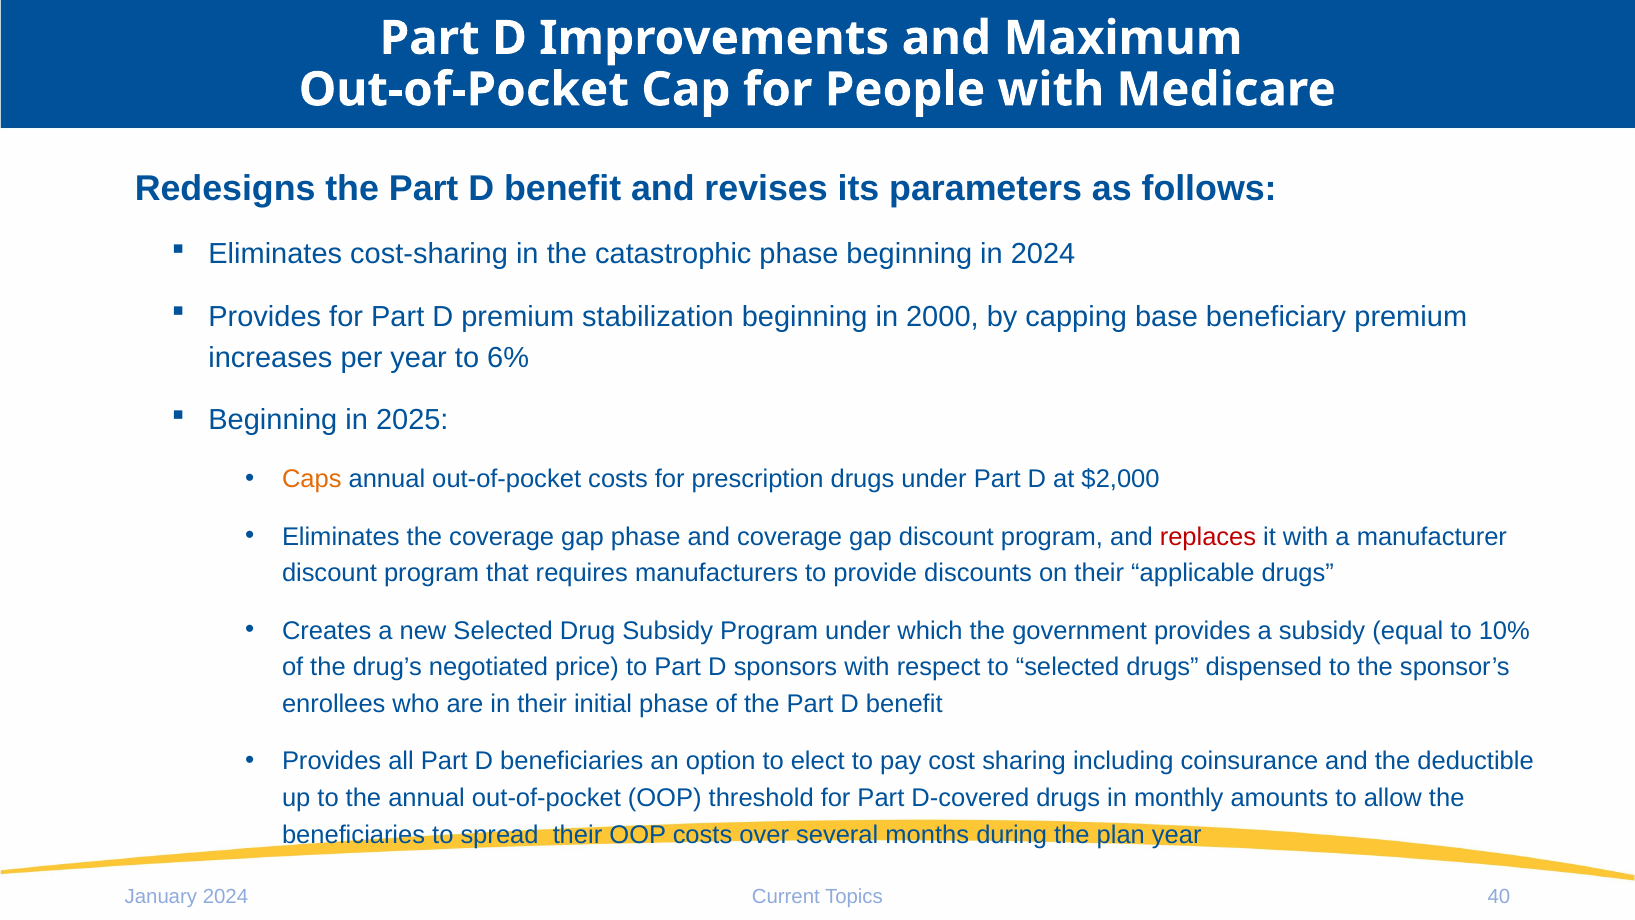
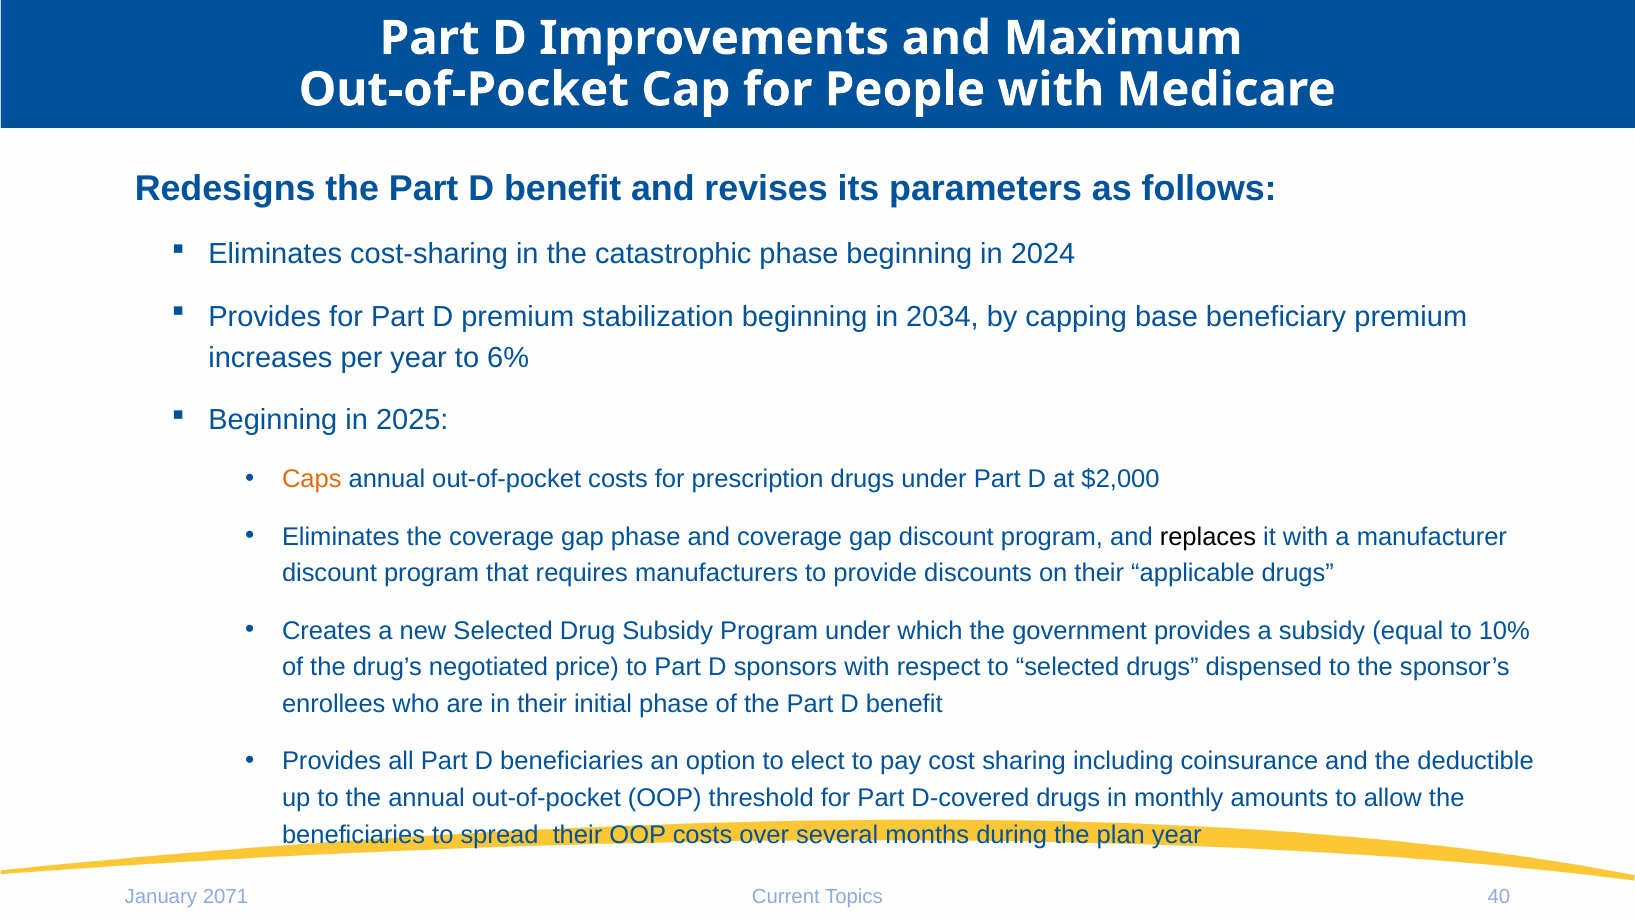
2000: 2000 -> 2034 (942, 316)
replaces colour: red -> black (1208, 536)
January 2024: 2024 -> 2071 (225, 897)
